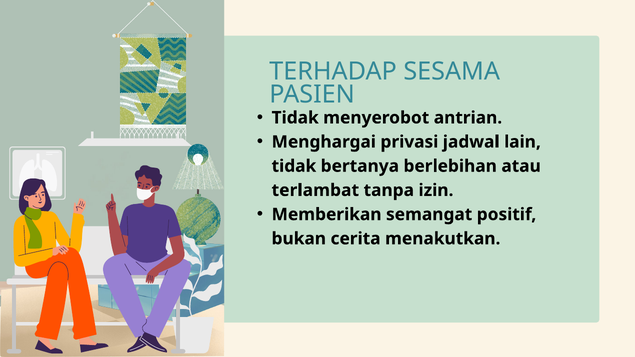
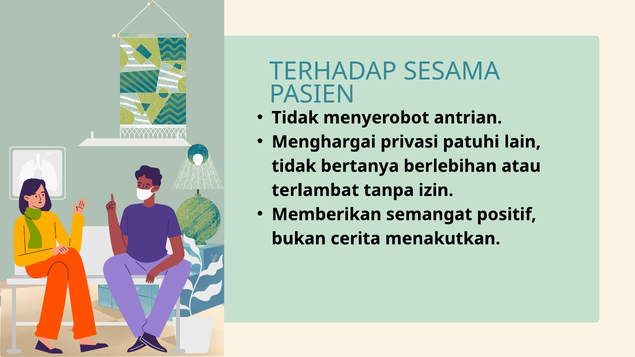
jadwal: jadwal -> patuhi (471, 142)
